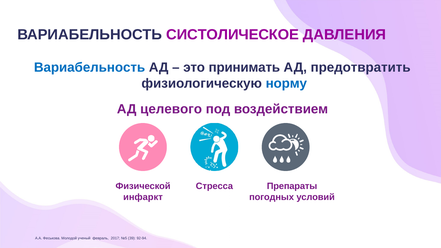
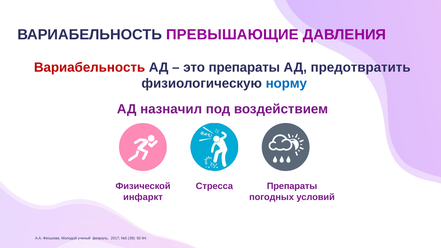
СИСТОЛИЧЕСКОЕ: СИСТОЛИЧЕСКОЕ -> ПРЕВЫШАЮЩИЕ (232, 35)
Вариабельность colour: blue -> red (90, 67)
это принимать: принимать -> препараты (244, 67)
целевого: целевого -> назначил (171, 109)
